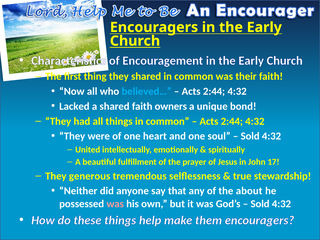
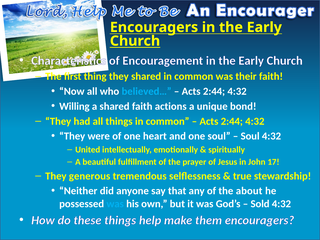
Lacked: Lacked -> Willing (74, 106)
owners: owners -> actions (171, 106)
Sold: Sold -> Soul (250, 136)
was colour: pink -> light blue (115, 204)
